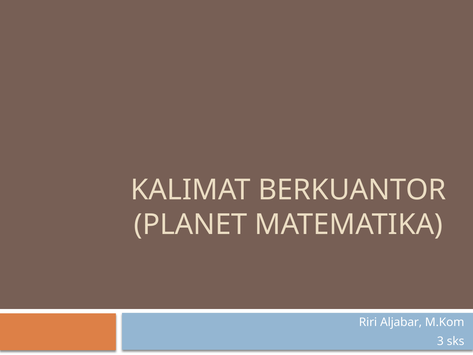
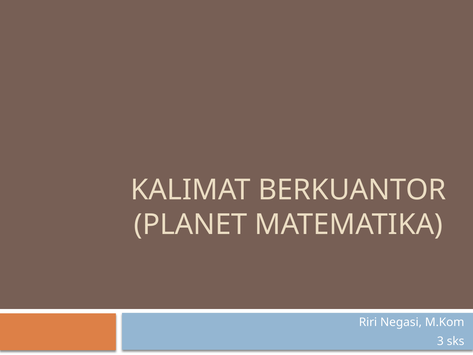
Aljabar: Aljabar -> Negasi (401, 322)
